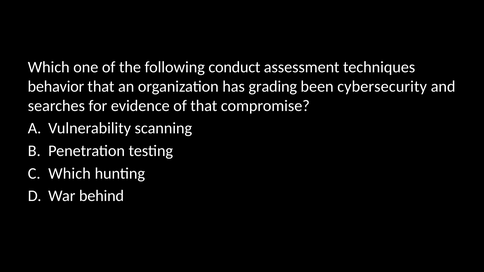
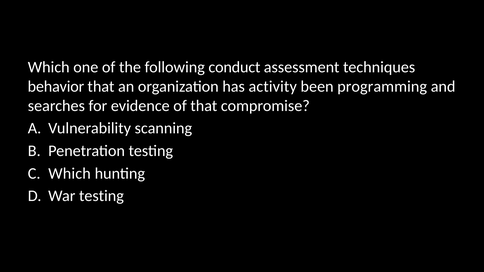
grading: grading -> activity (273, 86)
cybersecurity: cybersecurity -> programming (382, 86)
War behind: behind -> testing (101, 196)
